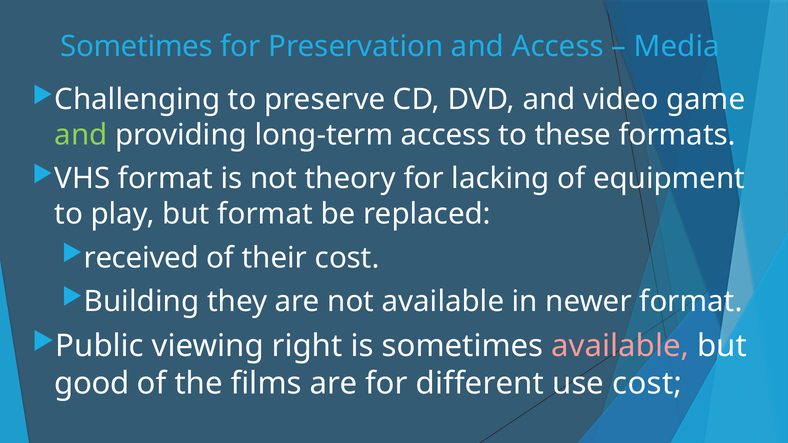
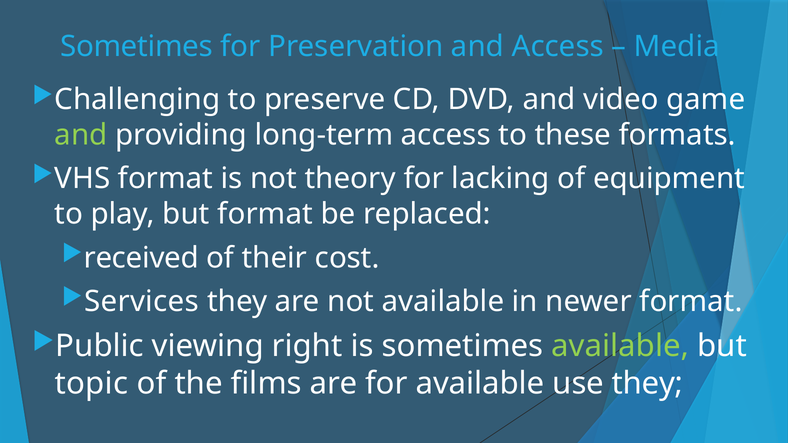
Building: Building -> Services (141, 302)
available colour: pink -> light green (620, 346)
good: good -> topic (91, 384)
for different: different -> available (480, 384)
use cost: cost -> they (648, 384)
